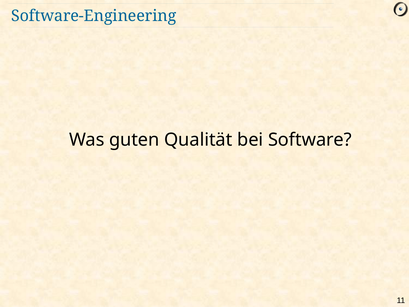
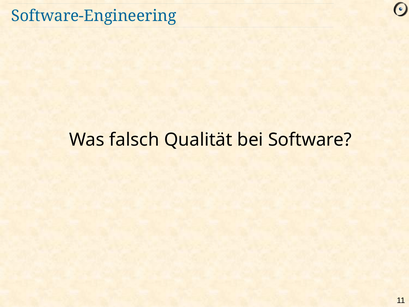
guten: guten -> falsch (134, 140)
